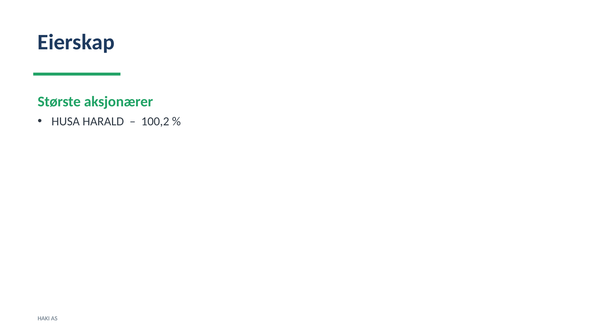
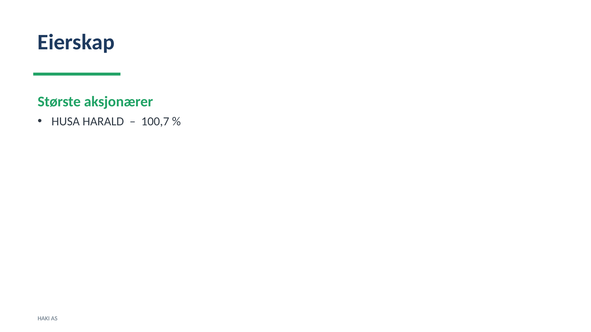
100,2: 100,2 -> 100,7 (155, 122)
